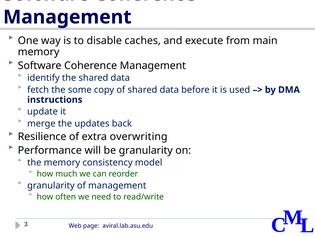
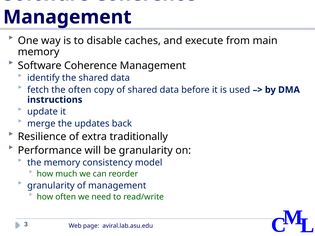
the some: some -> often (80, 90)
overwriting: overwriting -> traditionally (139, 137)
